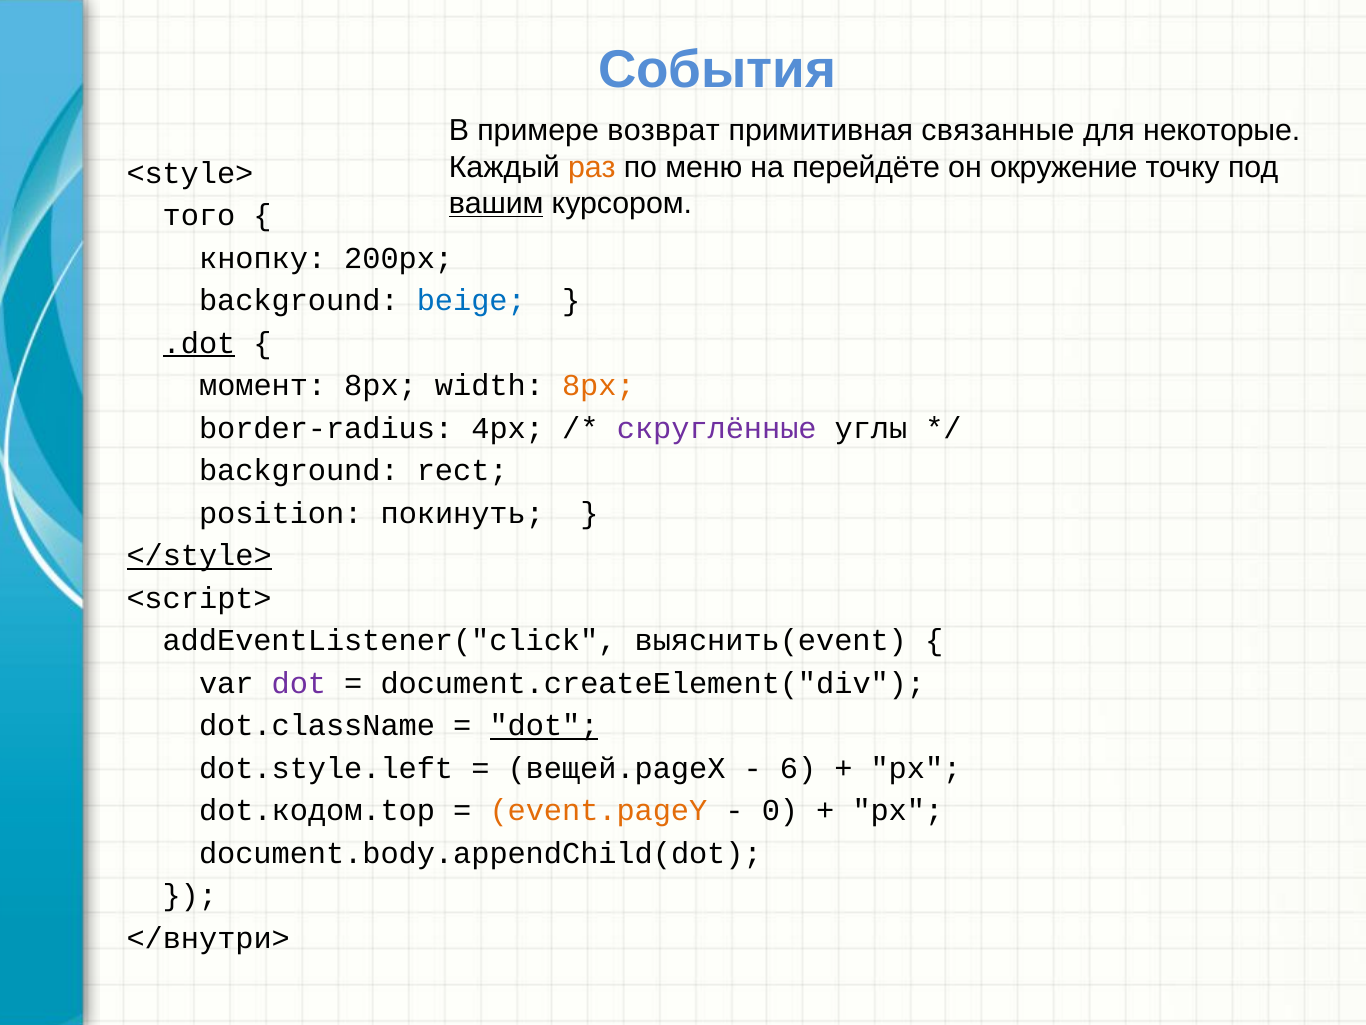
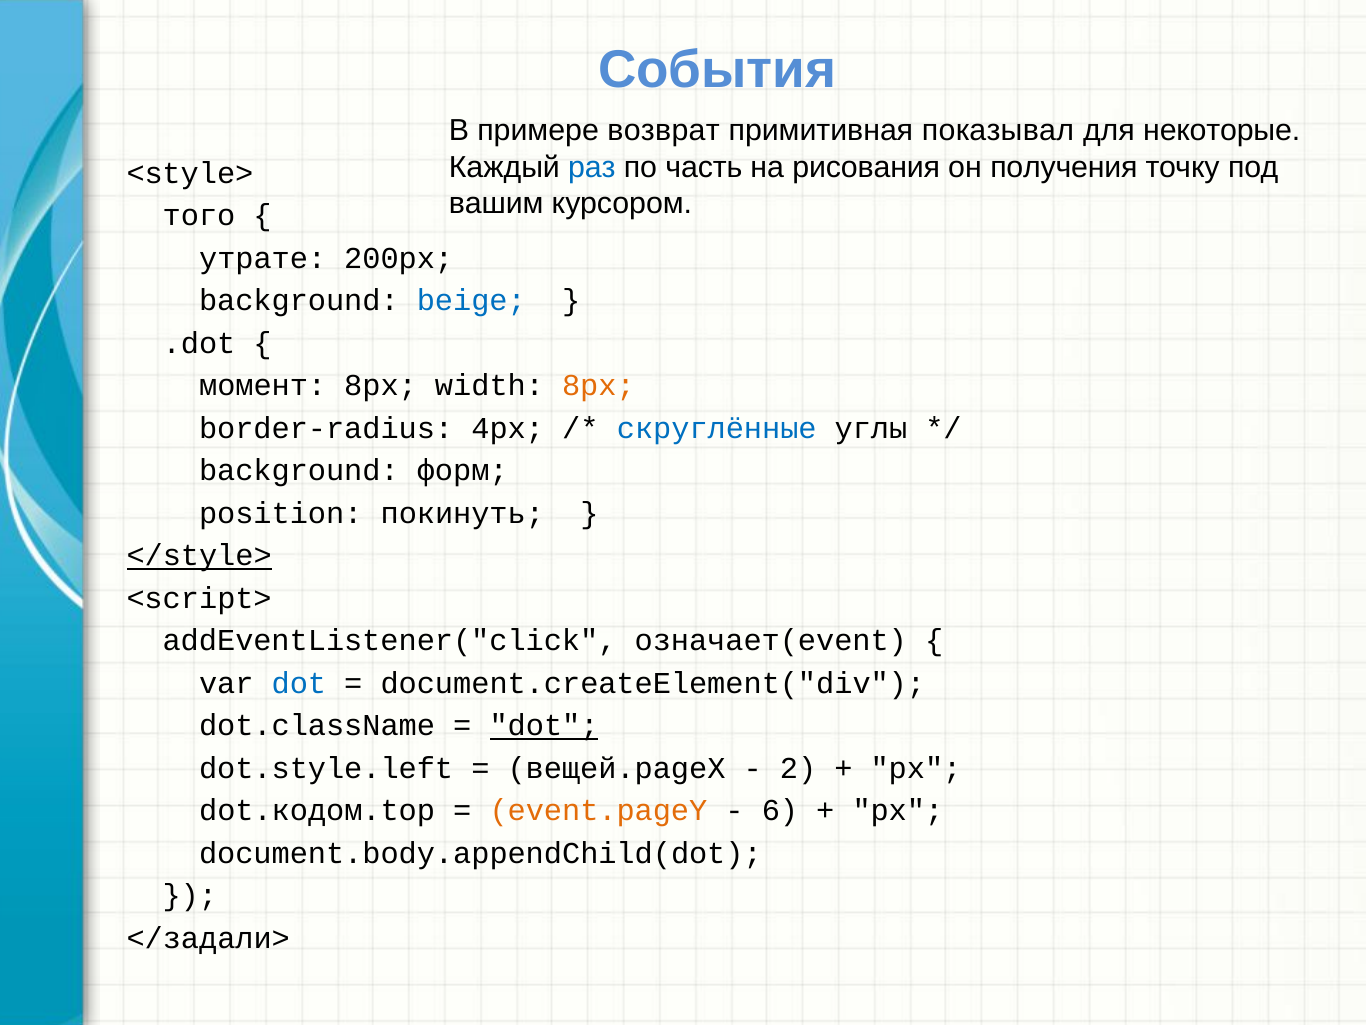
связанные: связанные -> показывал (998, 131)
раз colour: orange -> blue (592, 167)
меню: меню -> часть (704, 167)
перейдёте: перейдёте -> рисования (866, 167)
окружение: окружение -> получения (1064, 167)
вашим underline: present -> none (496, 203)
кнопку: кнопку -> утрате (263, 258)
.dot underline: present -> none (199, 343)
скруглённые colour: purple -> blue (717, 428)
rect: rect -> форм (462, 471)
выяснить(event: выяснить(event -> означает(event (771, 640)
dot colour: purple -> blue (299, 683)
6: 6 -> 2 (798, 768)
0: 0 -> 6 (780, 810)
</внутри>: </внутри> -> </задали> (208, 938)
